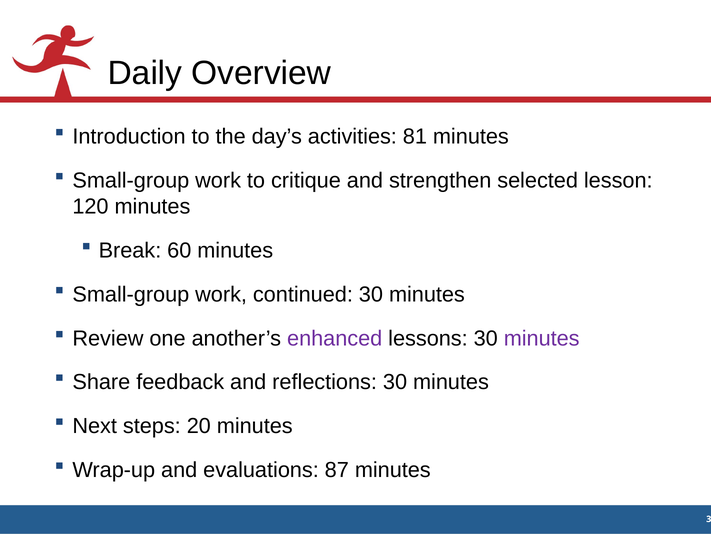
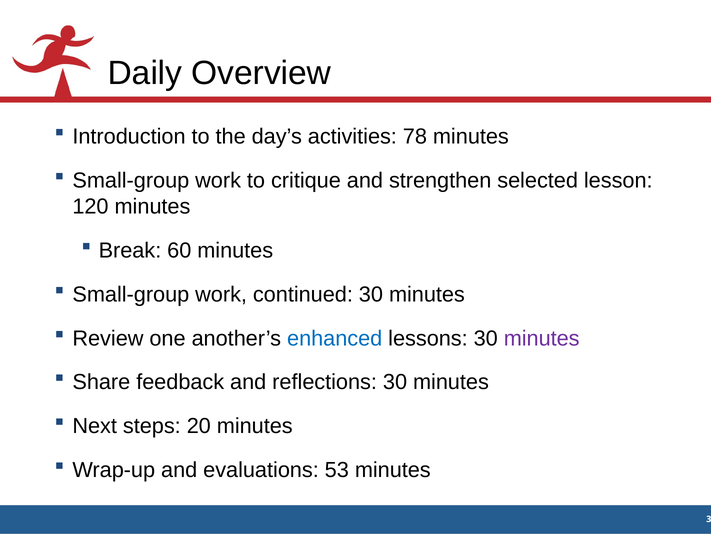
81: 81 -> 78 (415, 137)
enhanced colour: purple -> blue (335, 338)
87: 87 -> 53 (337, 469)
